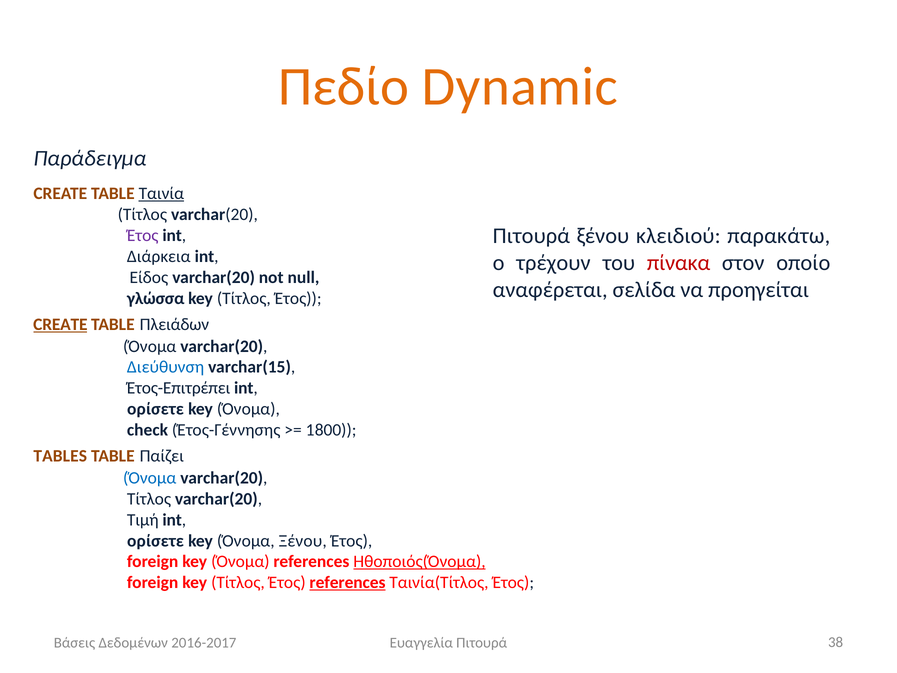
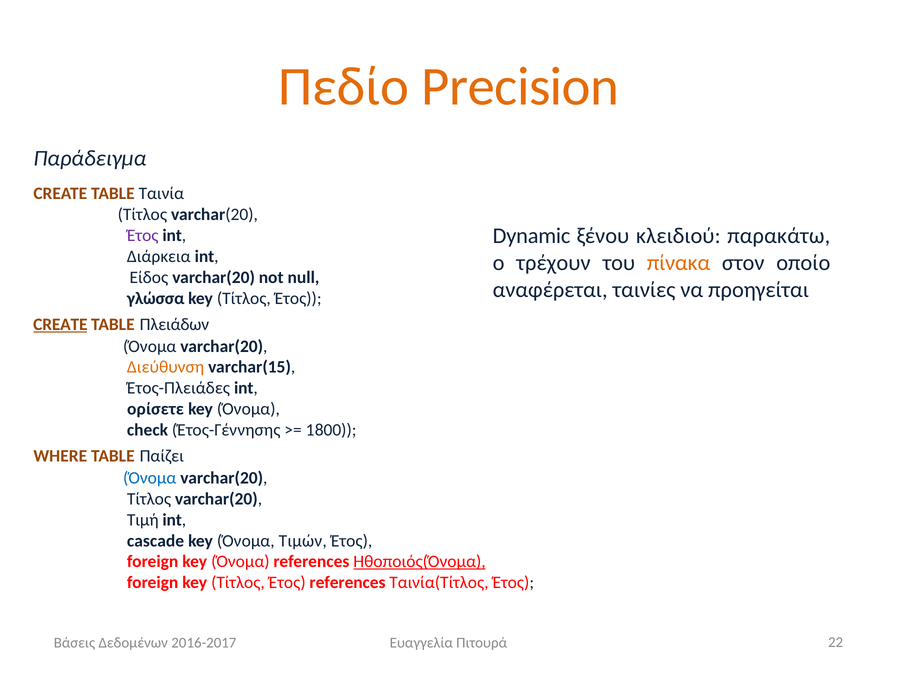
Dynamic: Dynamic -> Precision (520, 87)
Ταινία underline: present -> none (161, 194)
Πιτουρά: Πιτουρά -> Dynamic (532, 236)
πίνακα colour: red -> orange (679, 263)
σελίδα: σελίδα -> ταινίες (644, 290)
Διεύθυνση colour: blue -> orange (166, 367)
Έτος-Επιτρέπει: Έτος-Επιτρέπει -> Έτος-Πλειάδες (179, 388)
TABLES: TABLES -> WHERE (60, 456)
ορίσετε: ορίσετε -> cascade (156, 541)
Όνομα Ξένου: Ξένου -> Τιμών (303, 541)
references underline: present -> none (348, 582)
38: 38 -> 22 (836, 642)
